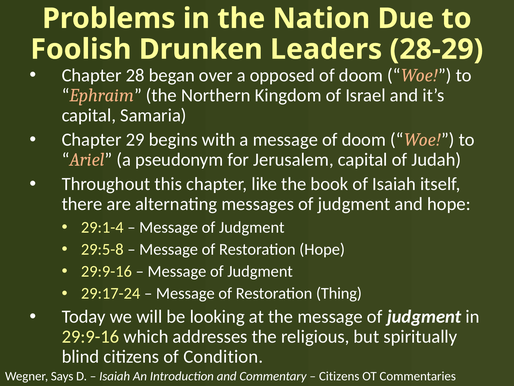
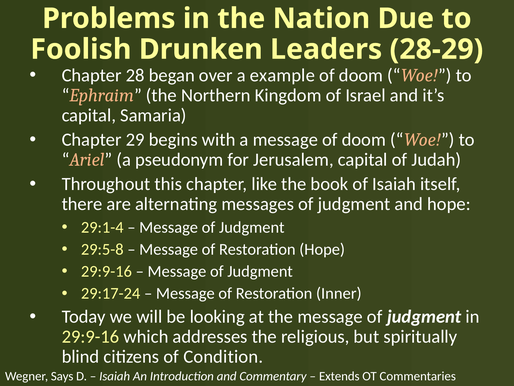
opposed: opposed -> example (282, 75)
Thing: Thing -> Inner (339, 293)
Citizens: Citizens -> Extends (339, 376)
